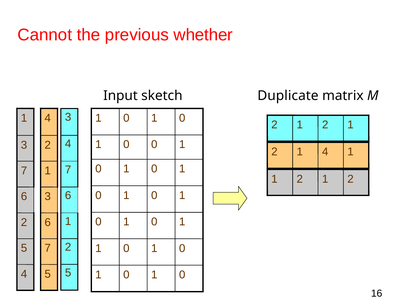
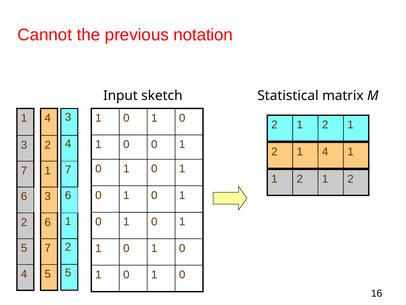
whether: whether -> notation (203, 35)
Duplicate: Duplicate -> Statistical (288, 96)
